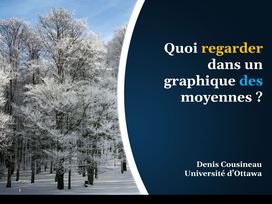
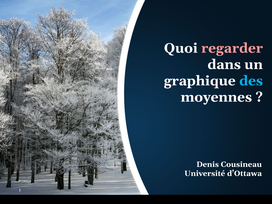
regarder colour: yellow -> pink (232, 48)
